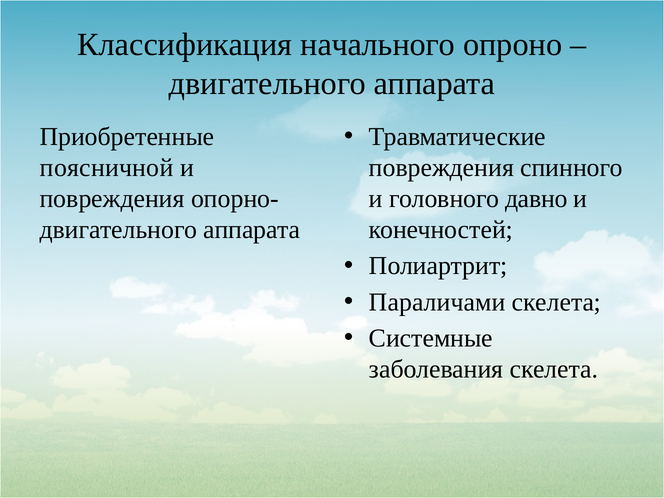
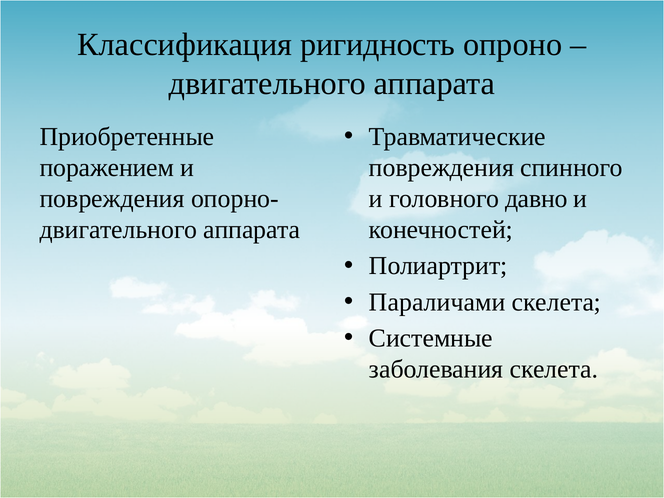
начального: начального -> ригидность (378, 45)
поясничной: поясничной -> поражением (107, 168)
